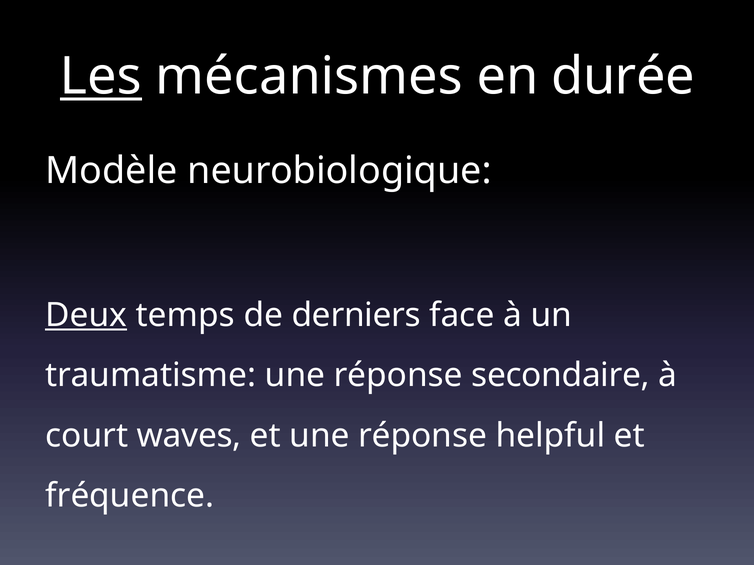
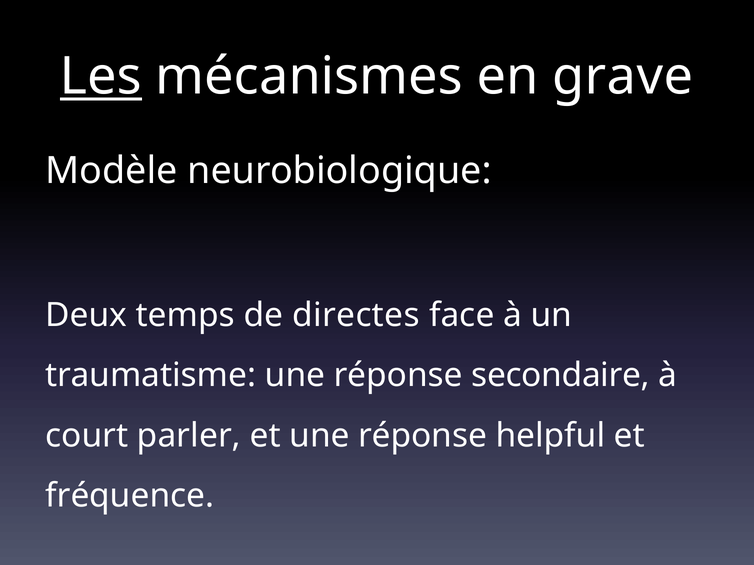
durée: durée -> grave (623, 77)
Deux underline: present -> none (86, 315)
derniers: derniers -> directes (356, 315)
waves: waves -> parler (189, 436)
